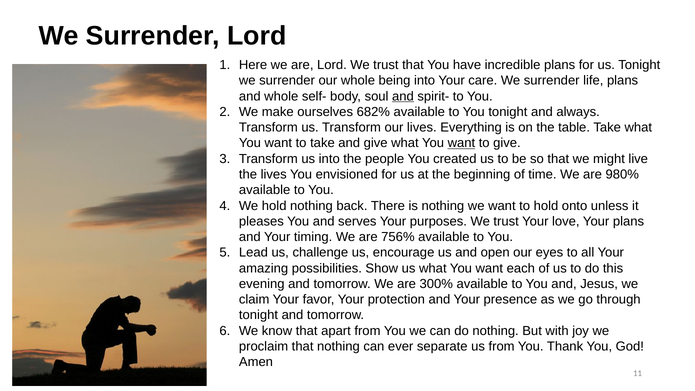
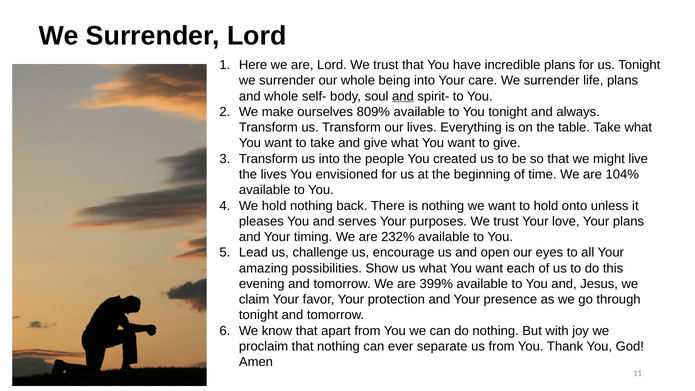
682%: 682% -> 809% (373, 112)
want underline: present -> none (461, 143)
980%: 980% -> 104% (622, 174)
756%: 756% -> 232% (398, 237)
300%: 300% -> 399% (436, 284)
